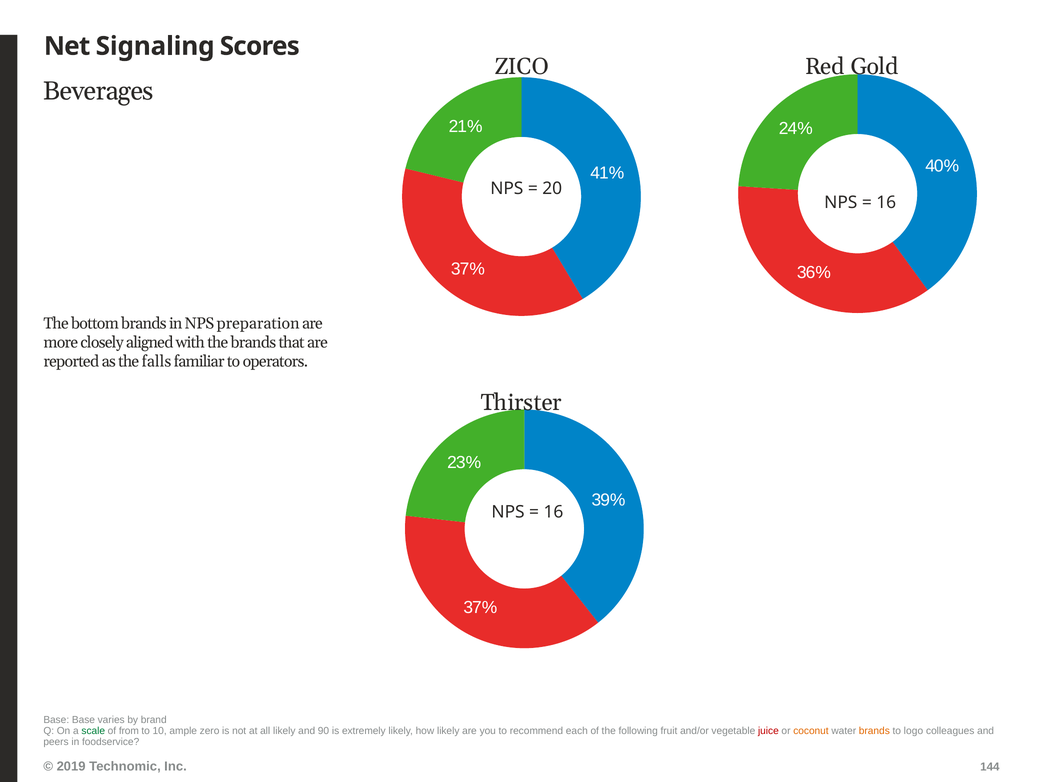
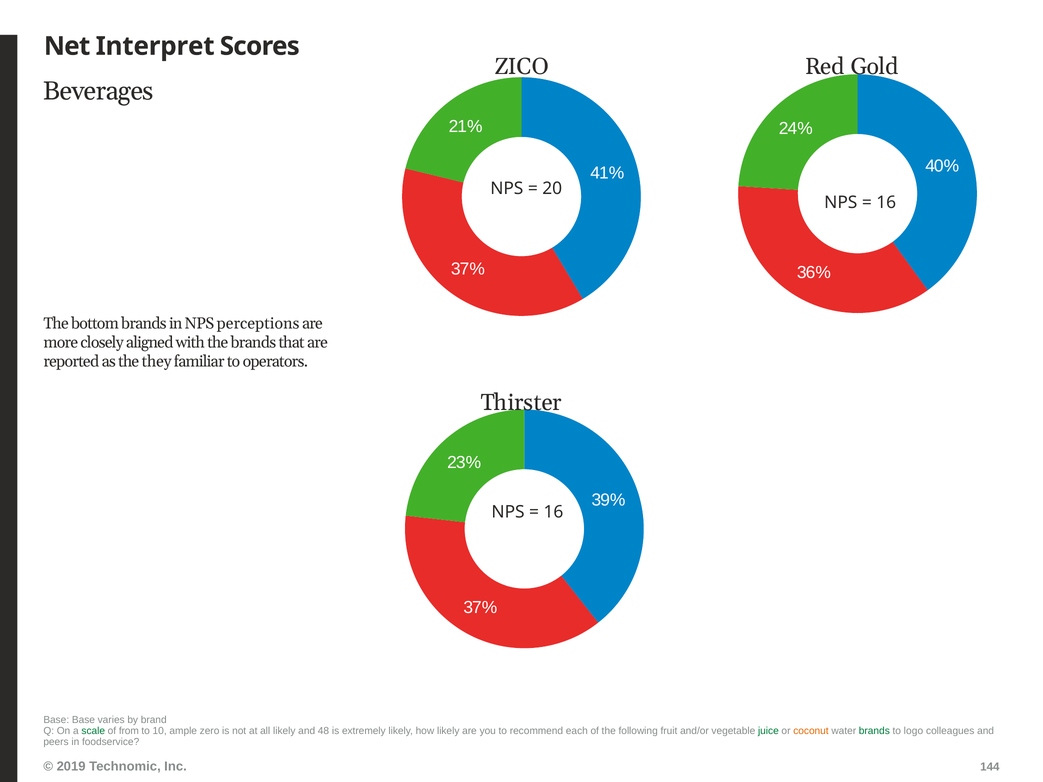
Signaling: Signaling -> Interpret (155, 46)
preparation: preparation -> perceptions (258, 324)
falls: falls -> they (157, 362)
90: 90 -> 48 (323, 731)
juice colour: red -> green (768, 731)
brands colour: orange -> green (874, 731)
